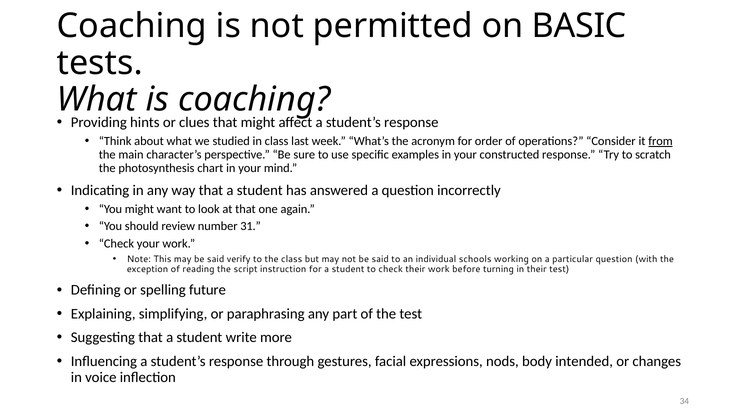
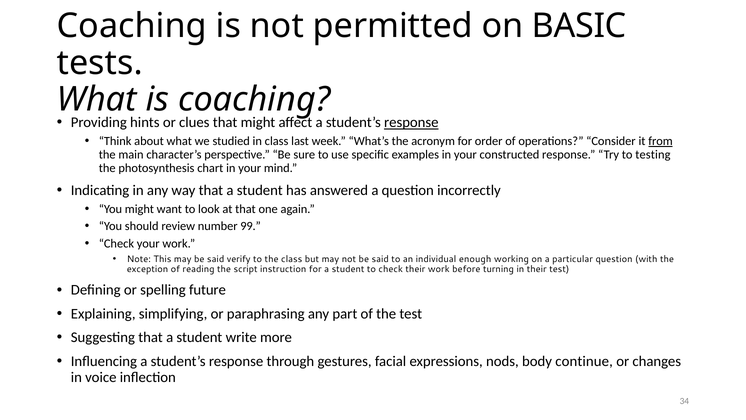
response underline: none -> present (411, 122)
scratch: scratch -> testing (653, 154)
31: 31 -> 99 (251, 226)
schools: schools -> enough (475, 259)
intended: intended -> continue (584, 361)
